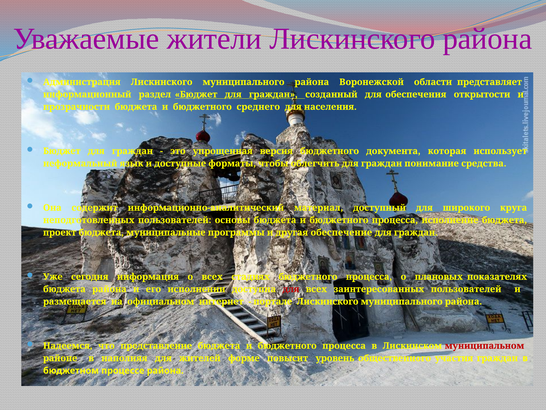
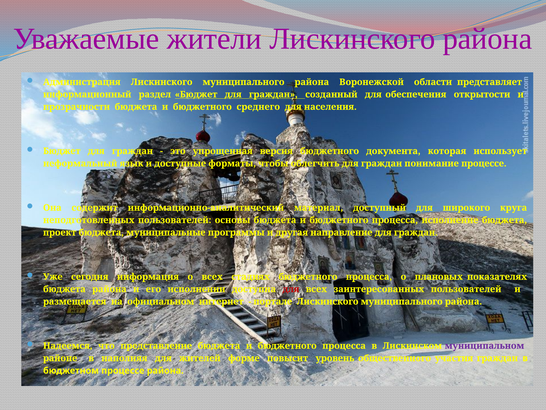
понимание средства: средства -> процессе (484, 163)
обеспечение: обеспечение -> направление (341, 232)
муниципальном colour: red -> purple (484, 345)
